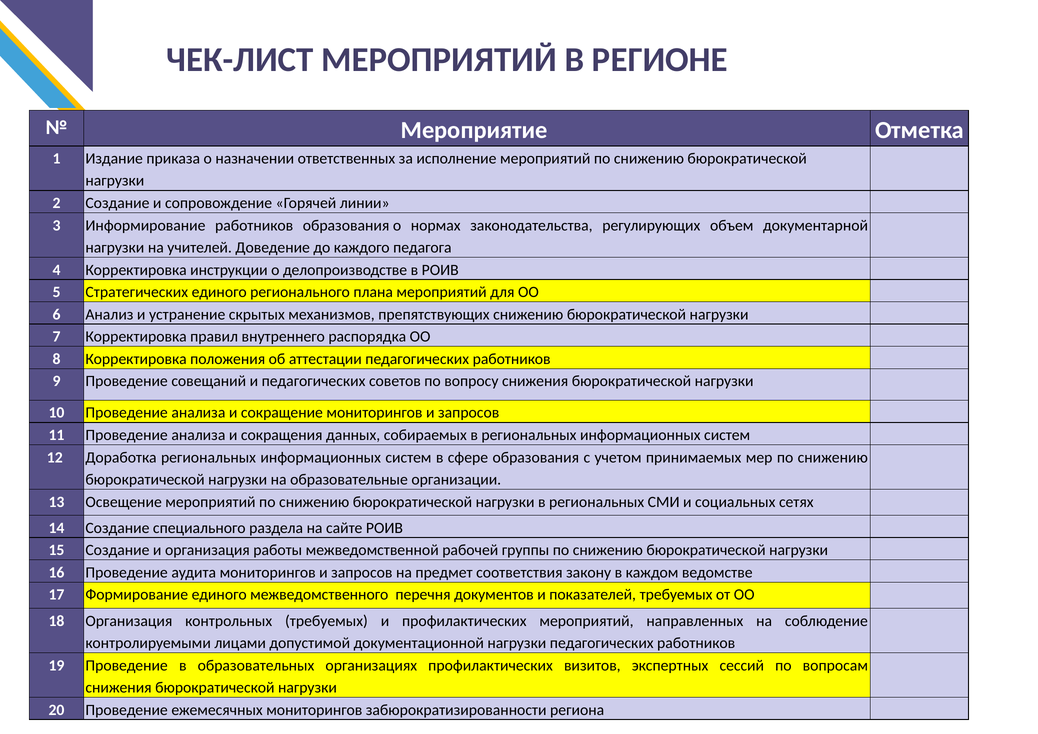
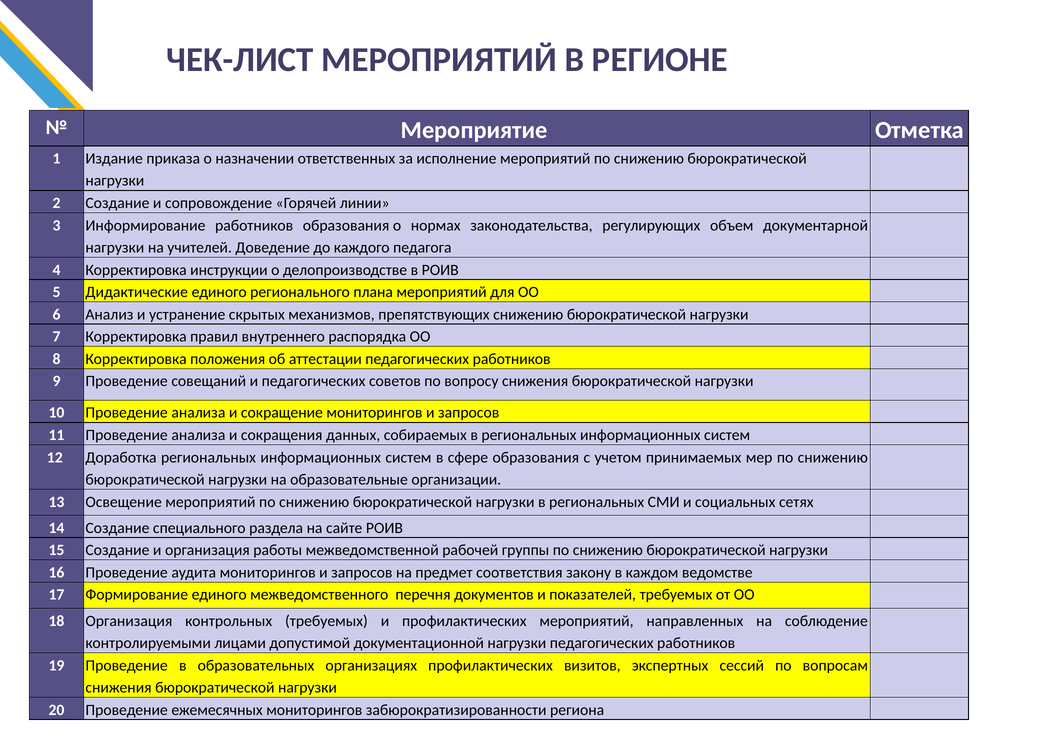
Стратегических: Стратегических -> Дидактические (137, 292)
